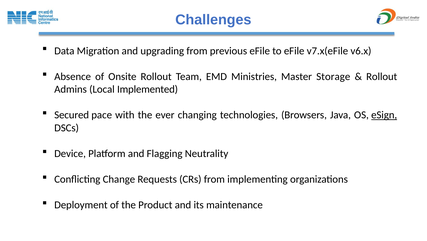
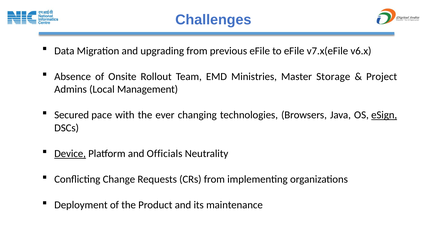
Rollout: Rollout -> Project (382, 76)
Implemented: Implemented -> Management (148, 89)
Device underline: none -> present (70, 153)
Flagging: Flagging -> Officials (165, 153)
